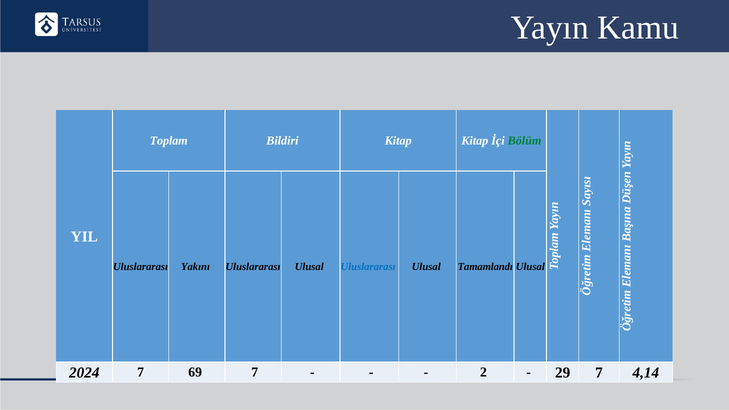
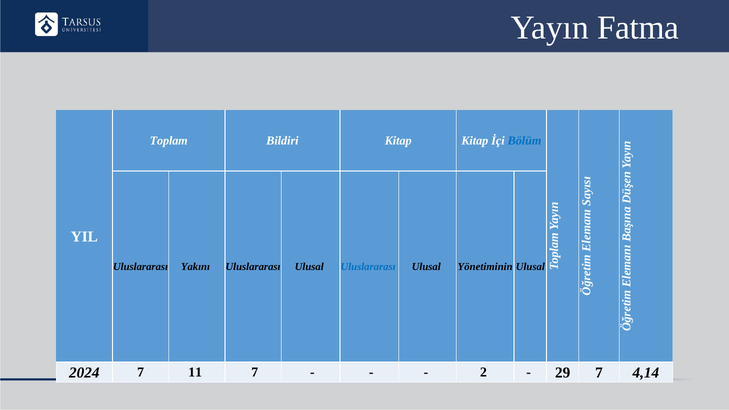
Kamu: Kamu -> Fatma (638, 28)
Bölüm colour: green -> blue (525, 141)
Tamamlandı: Tamamlandı -> Yönetiminin (485, 267)
69: 69 -> 11 (195, 373)
